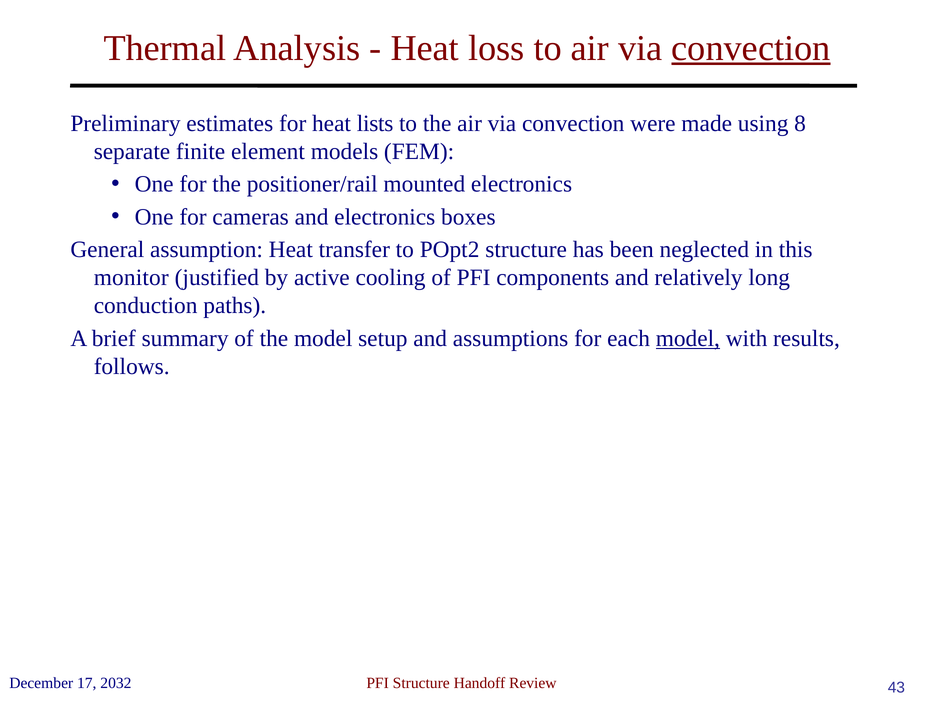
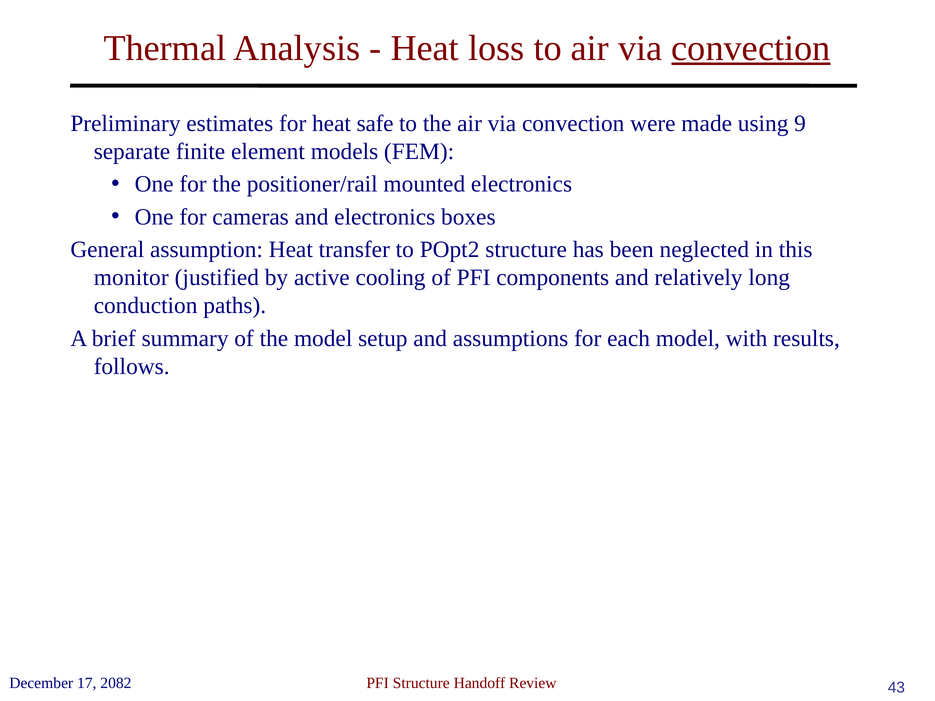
lists: lists -> safe (375, 124)
8: 8 -> 9 (800, 124)
model underline: present -> none (688, 339)
2032: 2032 -> 2082 (116, 683)
